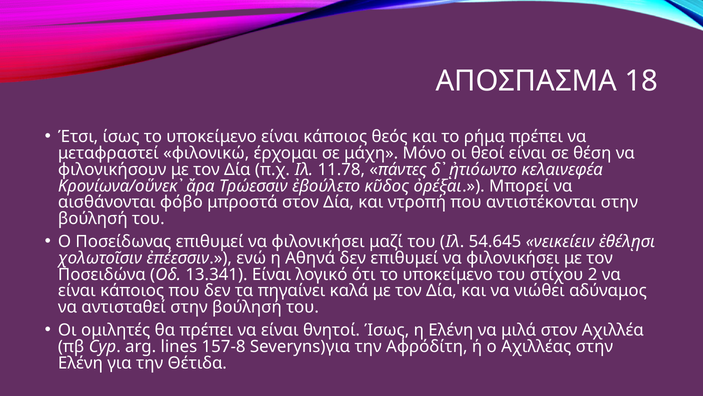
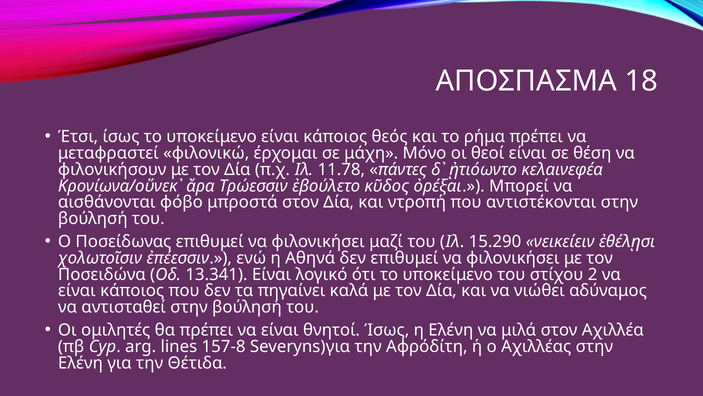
54.645: 54.645 -> 15.290 (495, 241)
